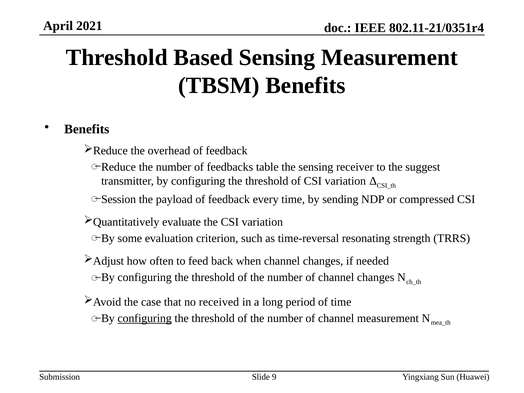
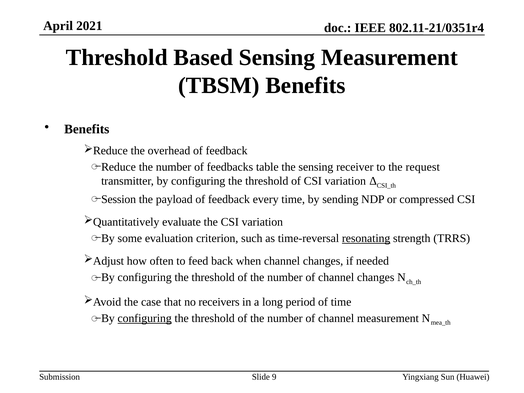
suggest: suggest -> request (423, 167)
resonating underline: none -> present (366, 238)
received: received -> receivers (219, 302)
